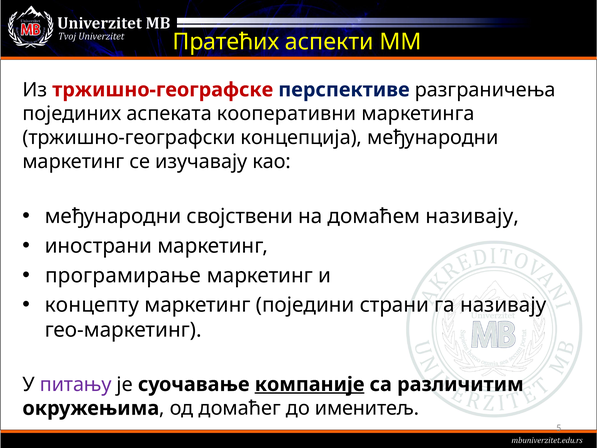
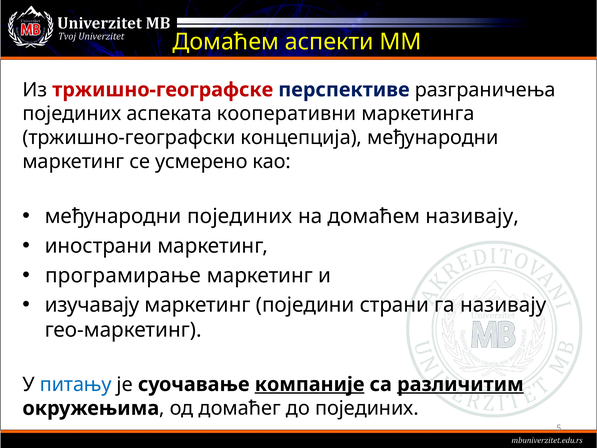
Пратећих: Пратећих -> Домаћем (226, 42)
изучавају: изучавају -> усмерено (201, 161)
међународни својствени: својствени -> појединих (240, 216)
концепту: концепту -> изучавају (92, 305)
питању colour: purple -> blue (76, 384)
различитим underline: none -> present (460, 384)
до именитељ: именитељ -> појединих (367, 408)
